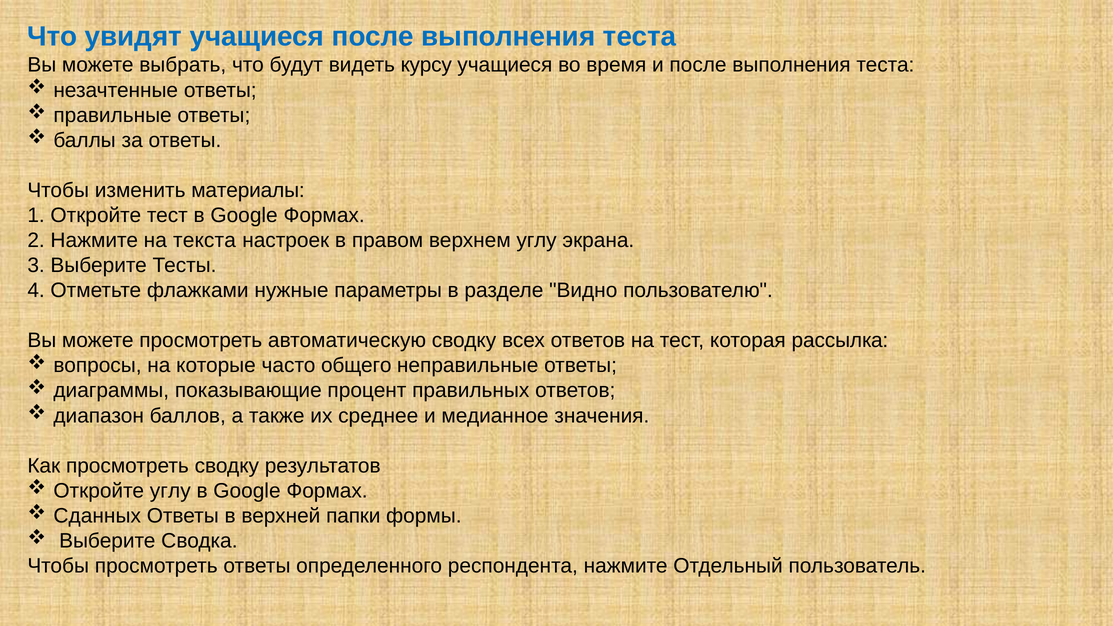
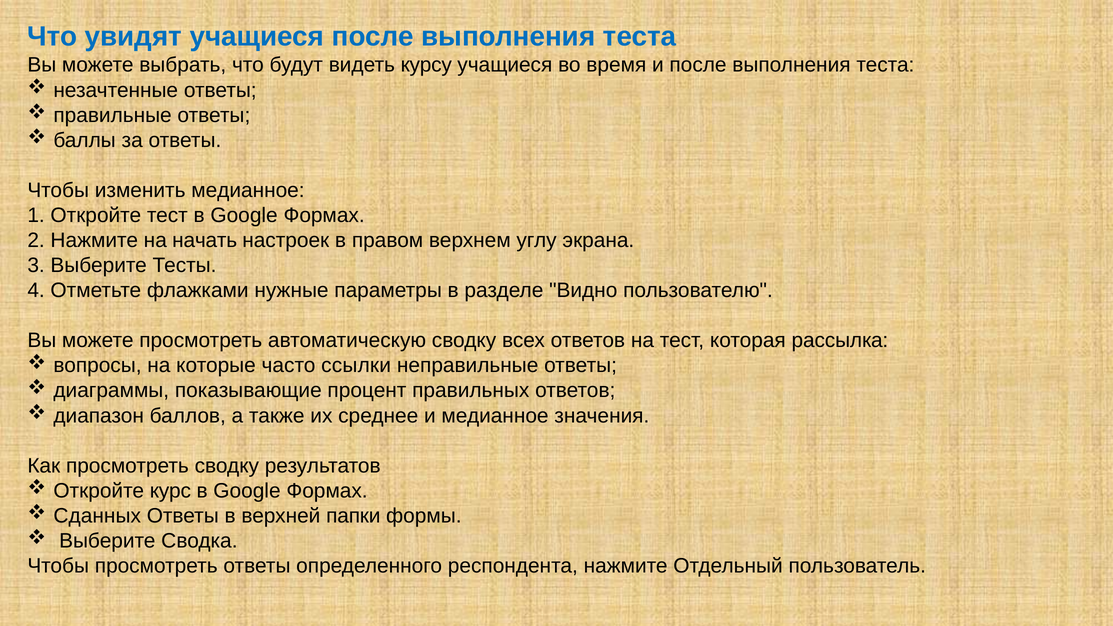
изменить материалы: материалы -> медианное (248, 190)
текста: текста -> начать (205, 240)
общего: общего -> ссылки (356, 366)
Откройте углу: углу -> курс (170, 491)
